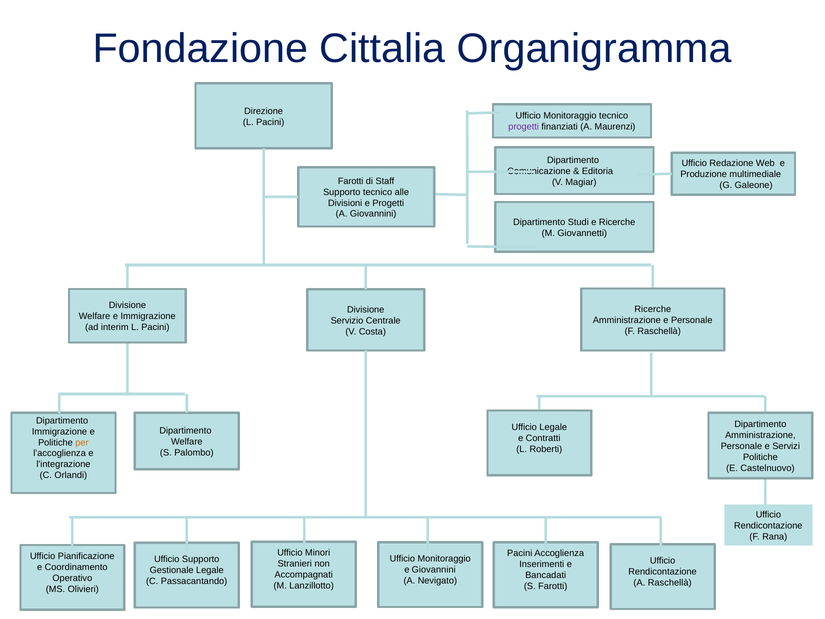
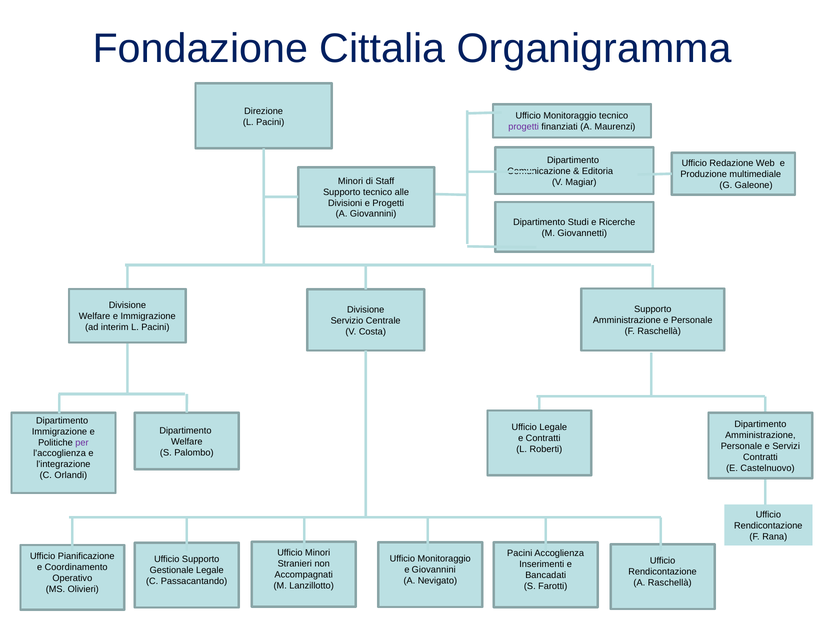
Farotti: Farotti -> Minori (351, 181)
Ricerche: Ricerche -> Supporto (653, 309)
per colour: orange -> purple (82, 442)
Politiche: Politiche -> Contratti (760, 457)
